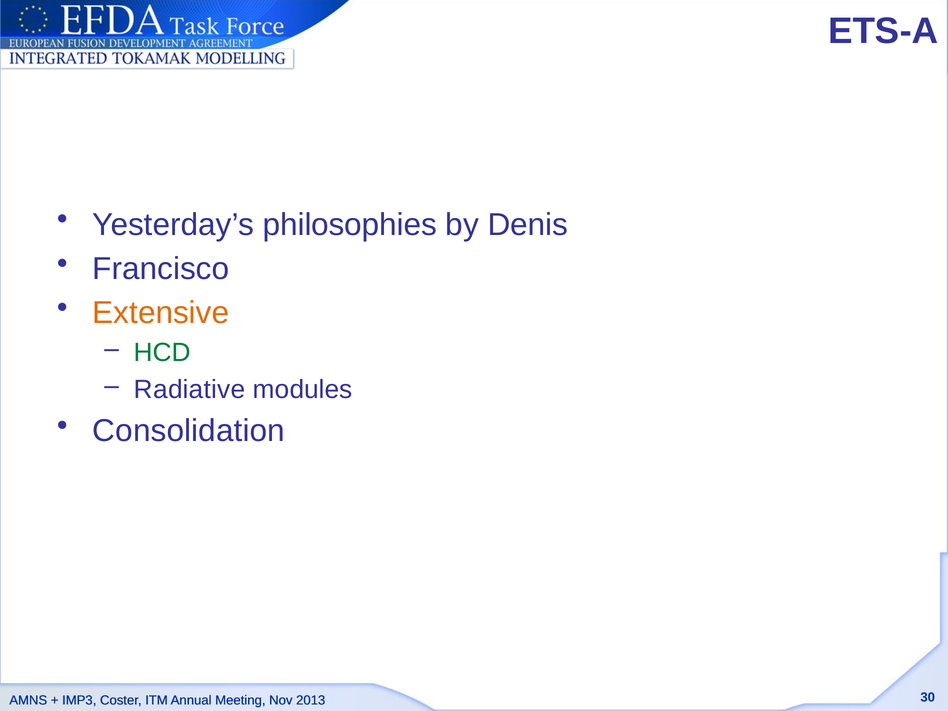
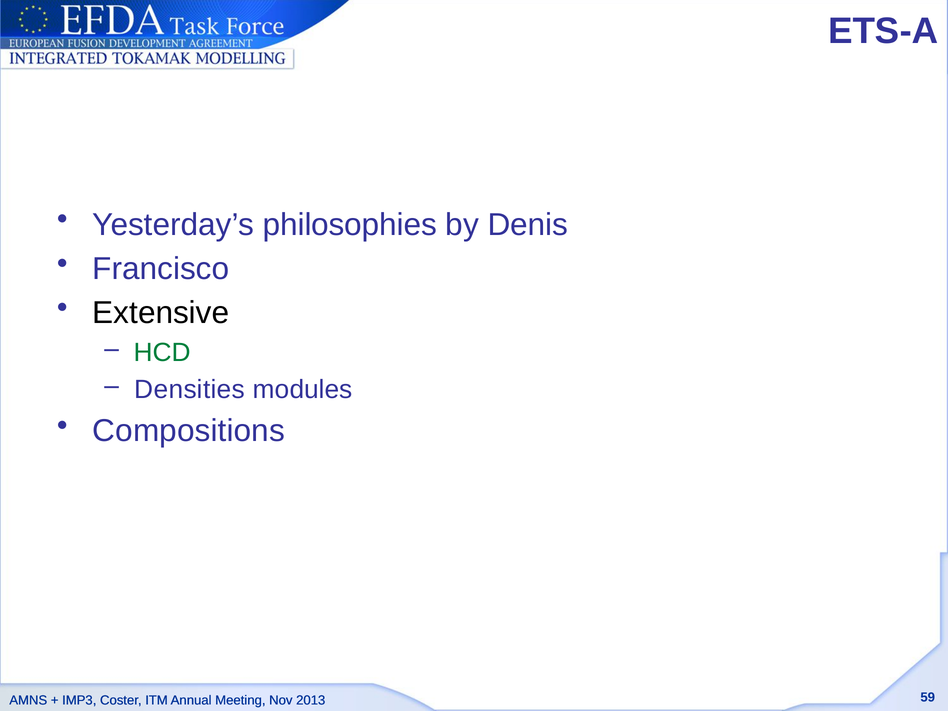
Extensive colour: orange -> black (161, 313)
Radiative: Radiative -> Densities (190, 390)
Consolidation: Consolidation -> Compositions (189, 431)
30: 30 -> 59 (928, 698)
